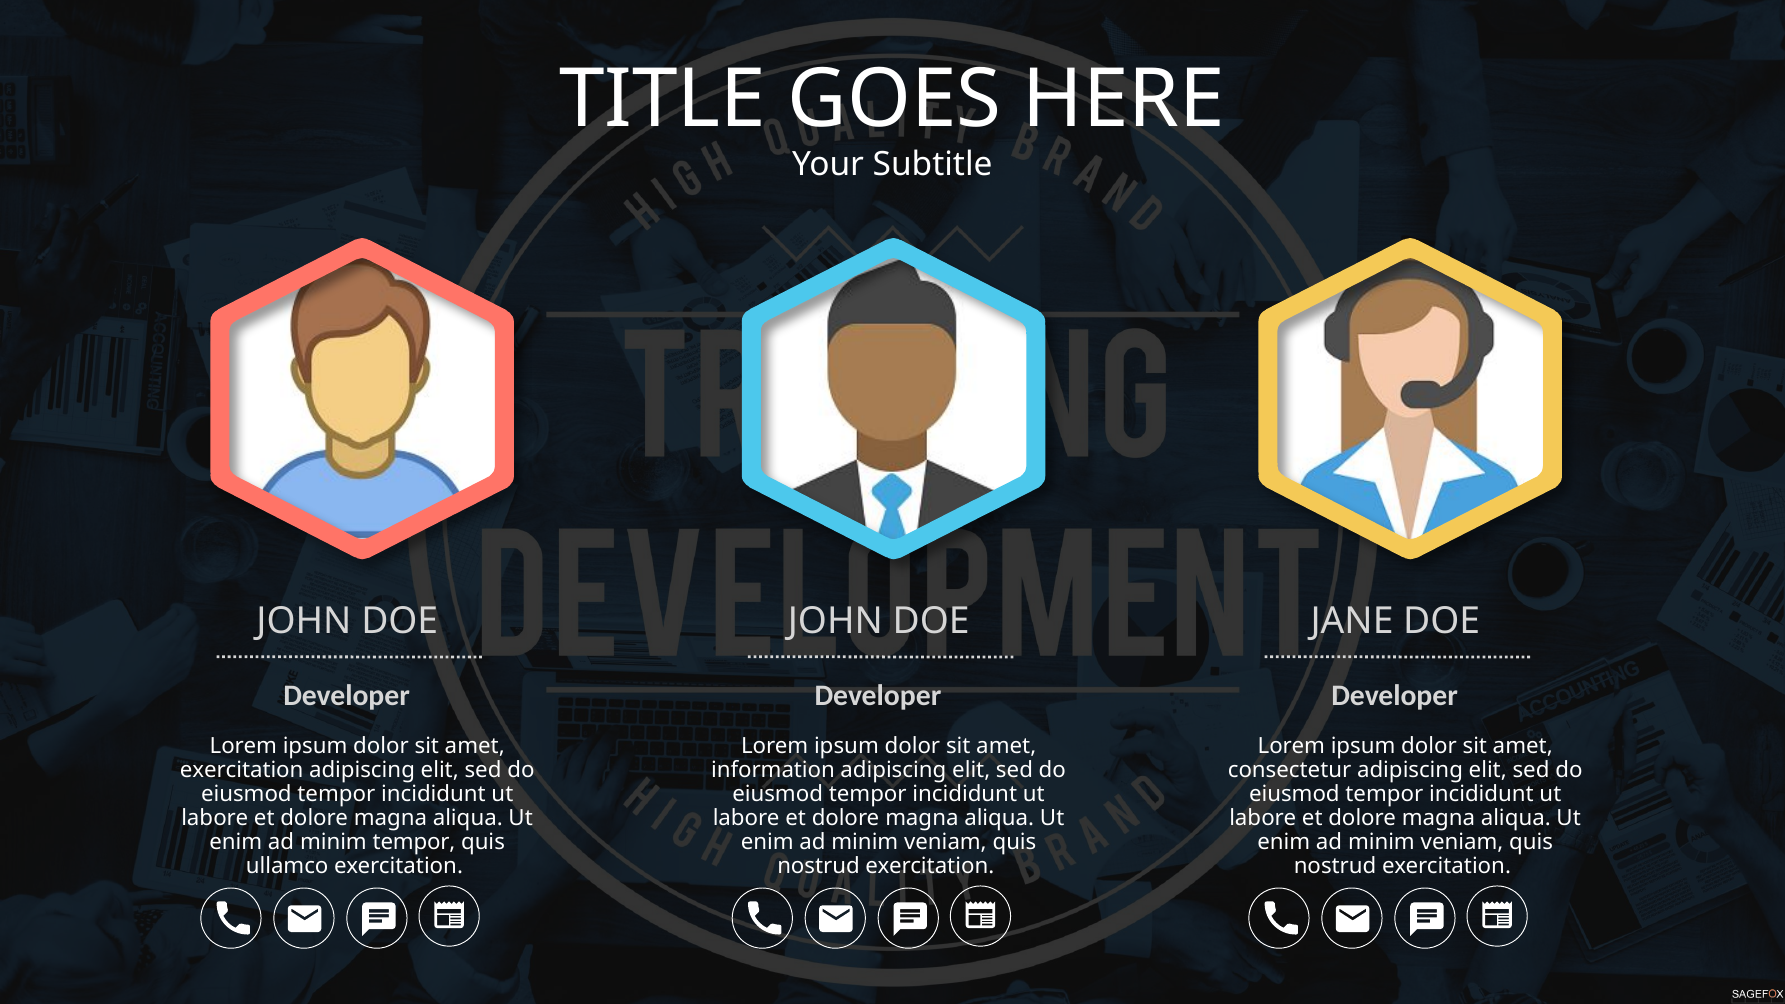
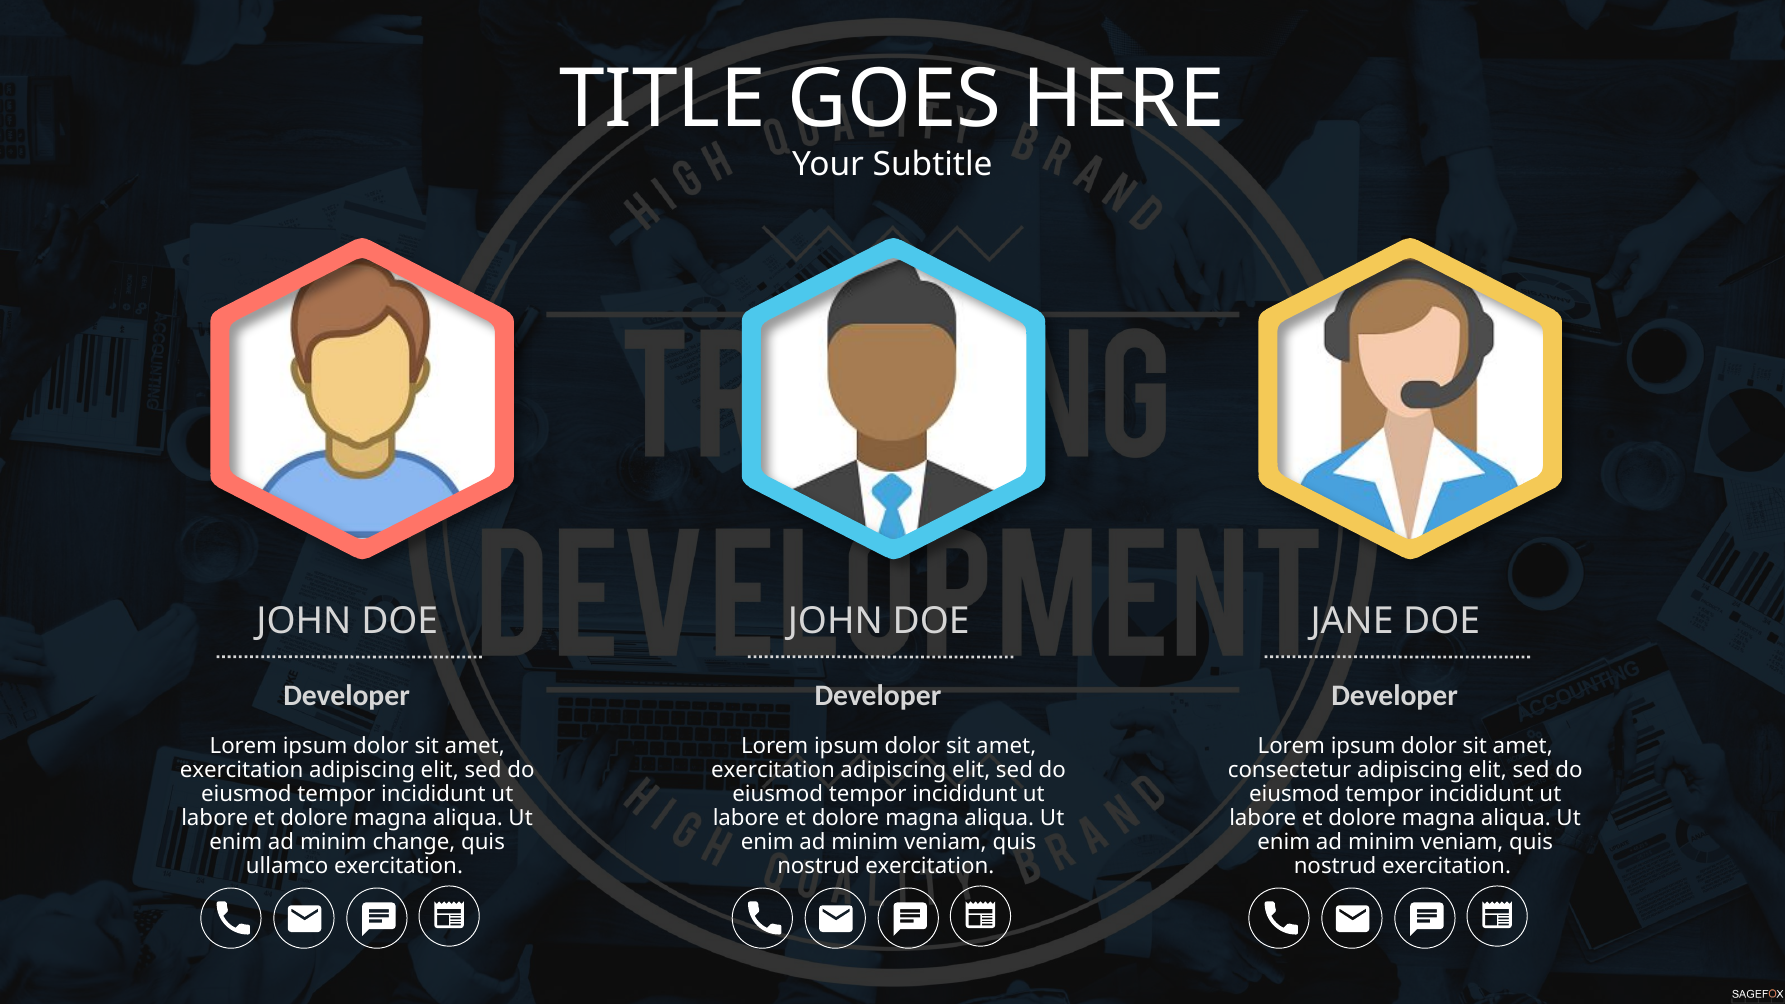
information: information -> exercitation (773, 770)
minim tempor: tempor -> change (414, 842)
